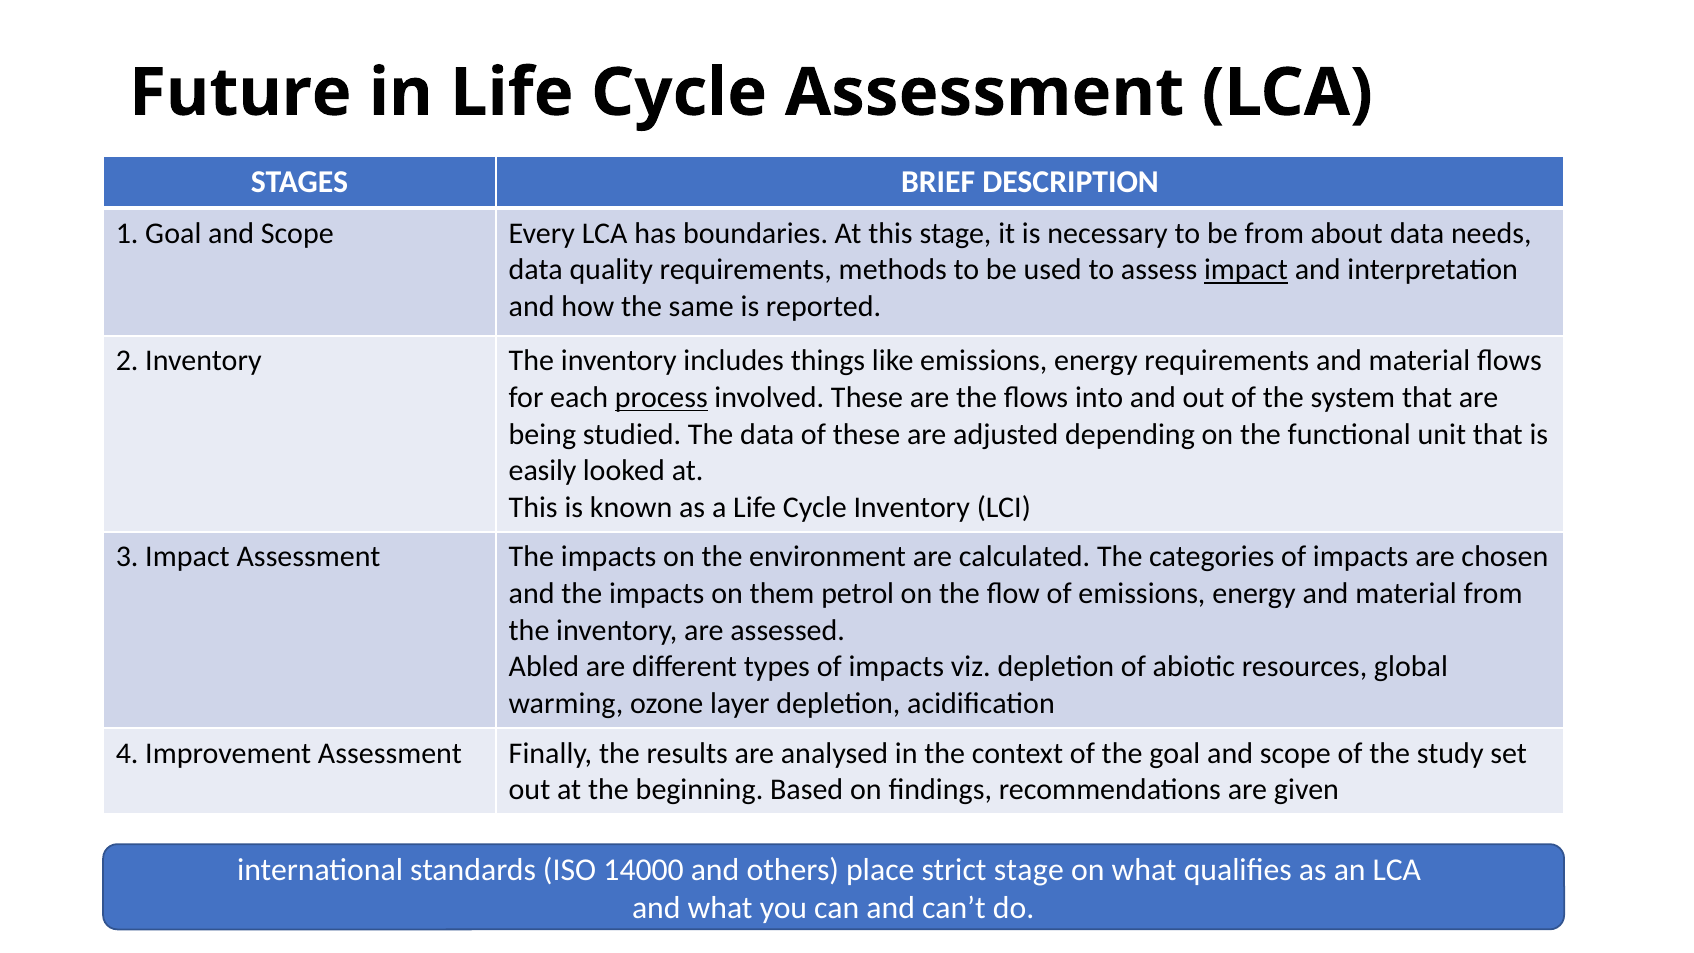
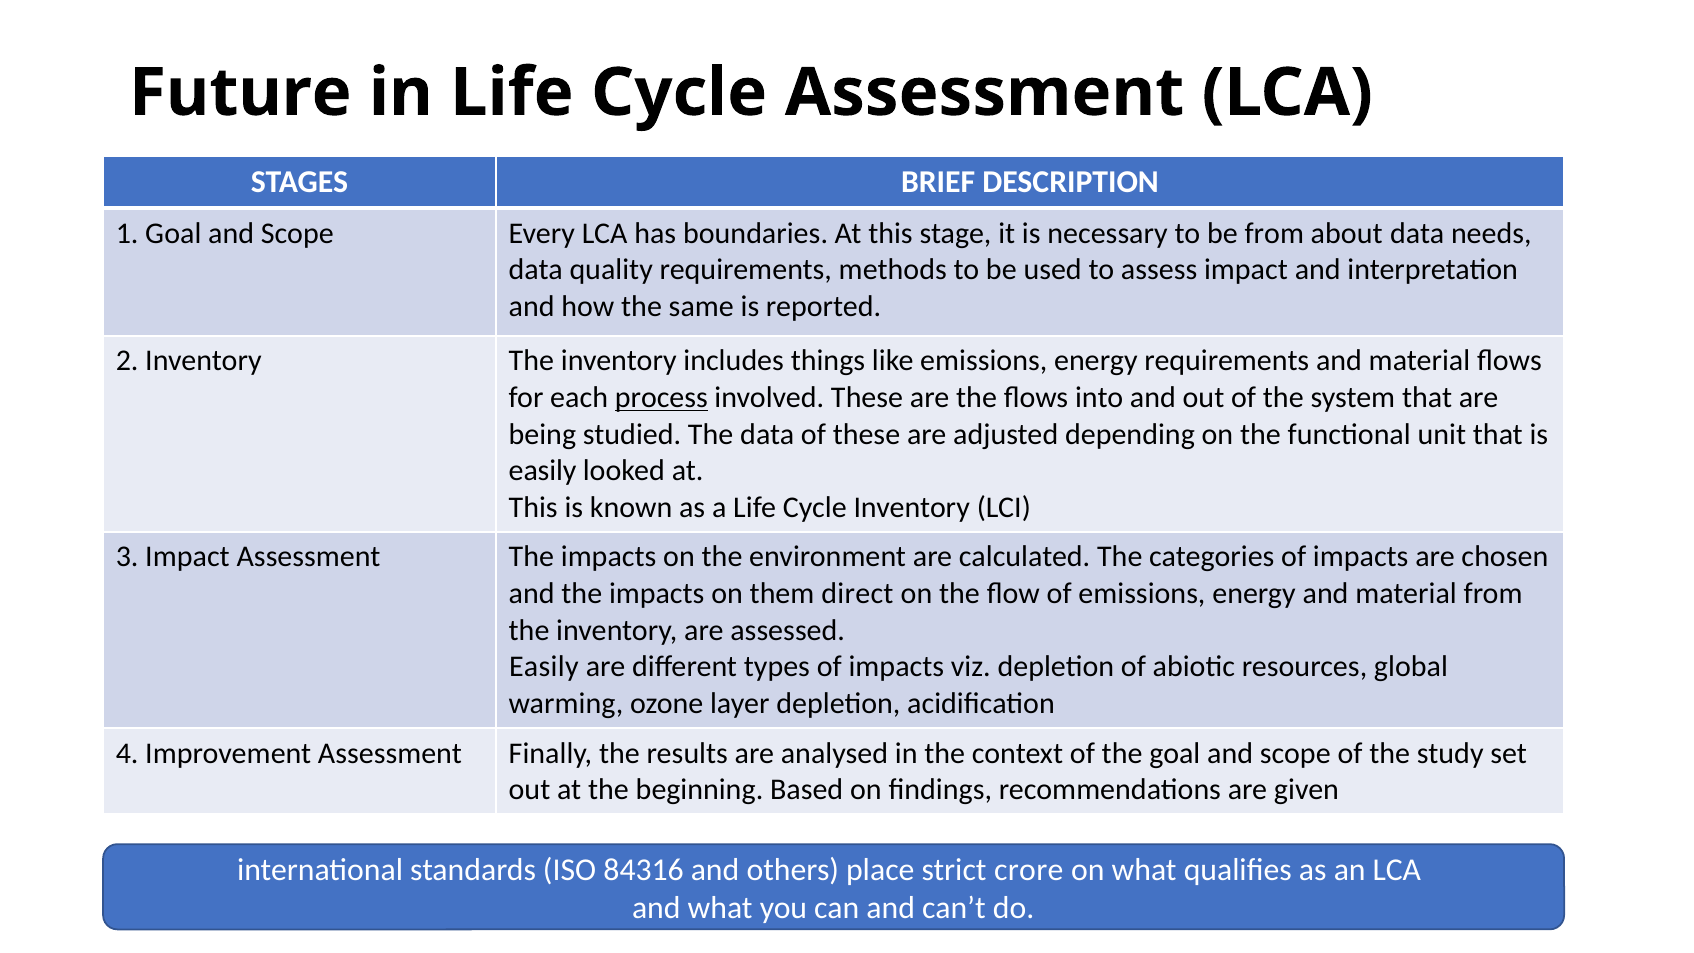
impact underline: present -> none (1246, 270)
petrol: petrol -> direct (857, 594)
Abled: Abled -> Easily (544, 667)
14000: 14000 -> 84316 (644, 870)
strict stage: stage -> crore (1029, 870)
